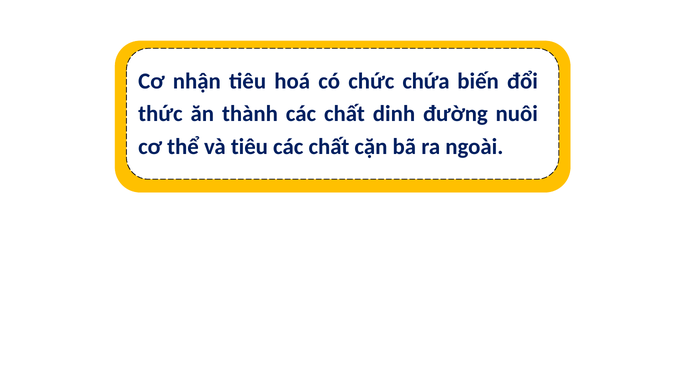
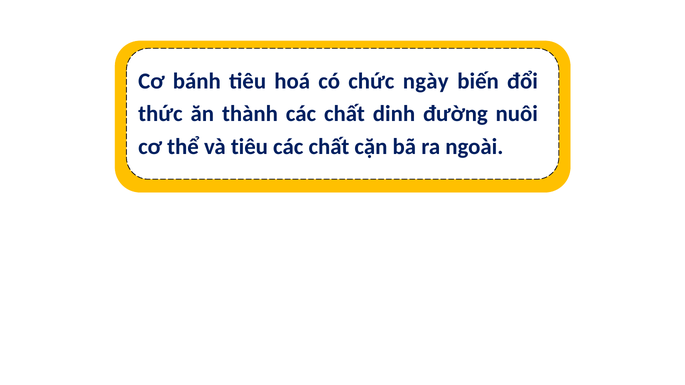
nhận: nhận -> bánh (197, 81)
chứa: chứa -> ngày (426, 81)
